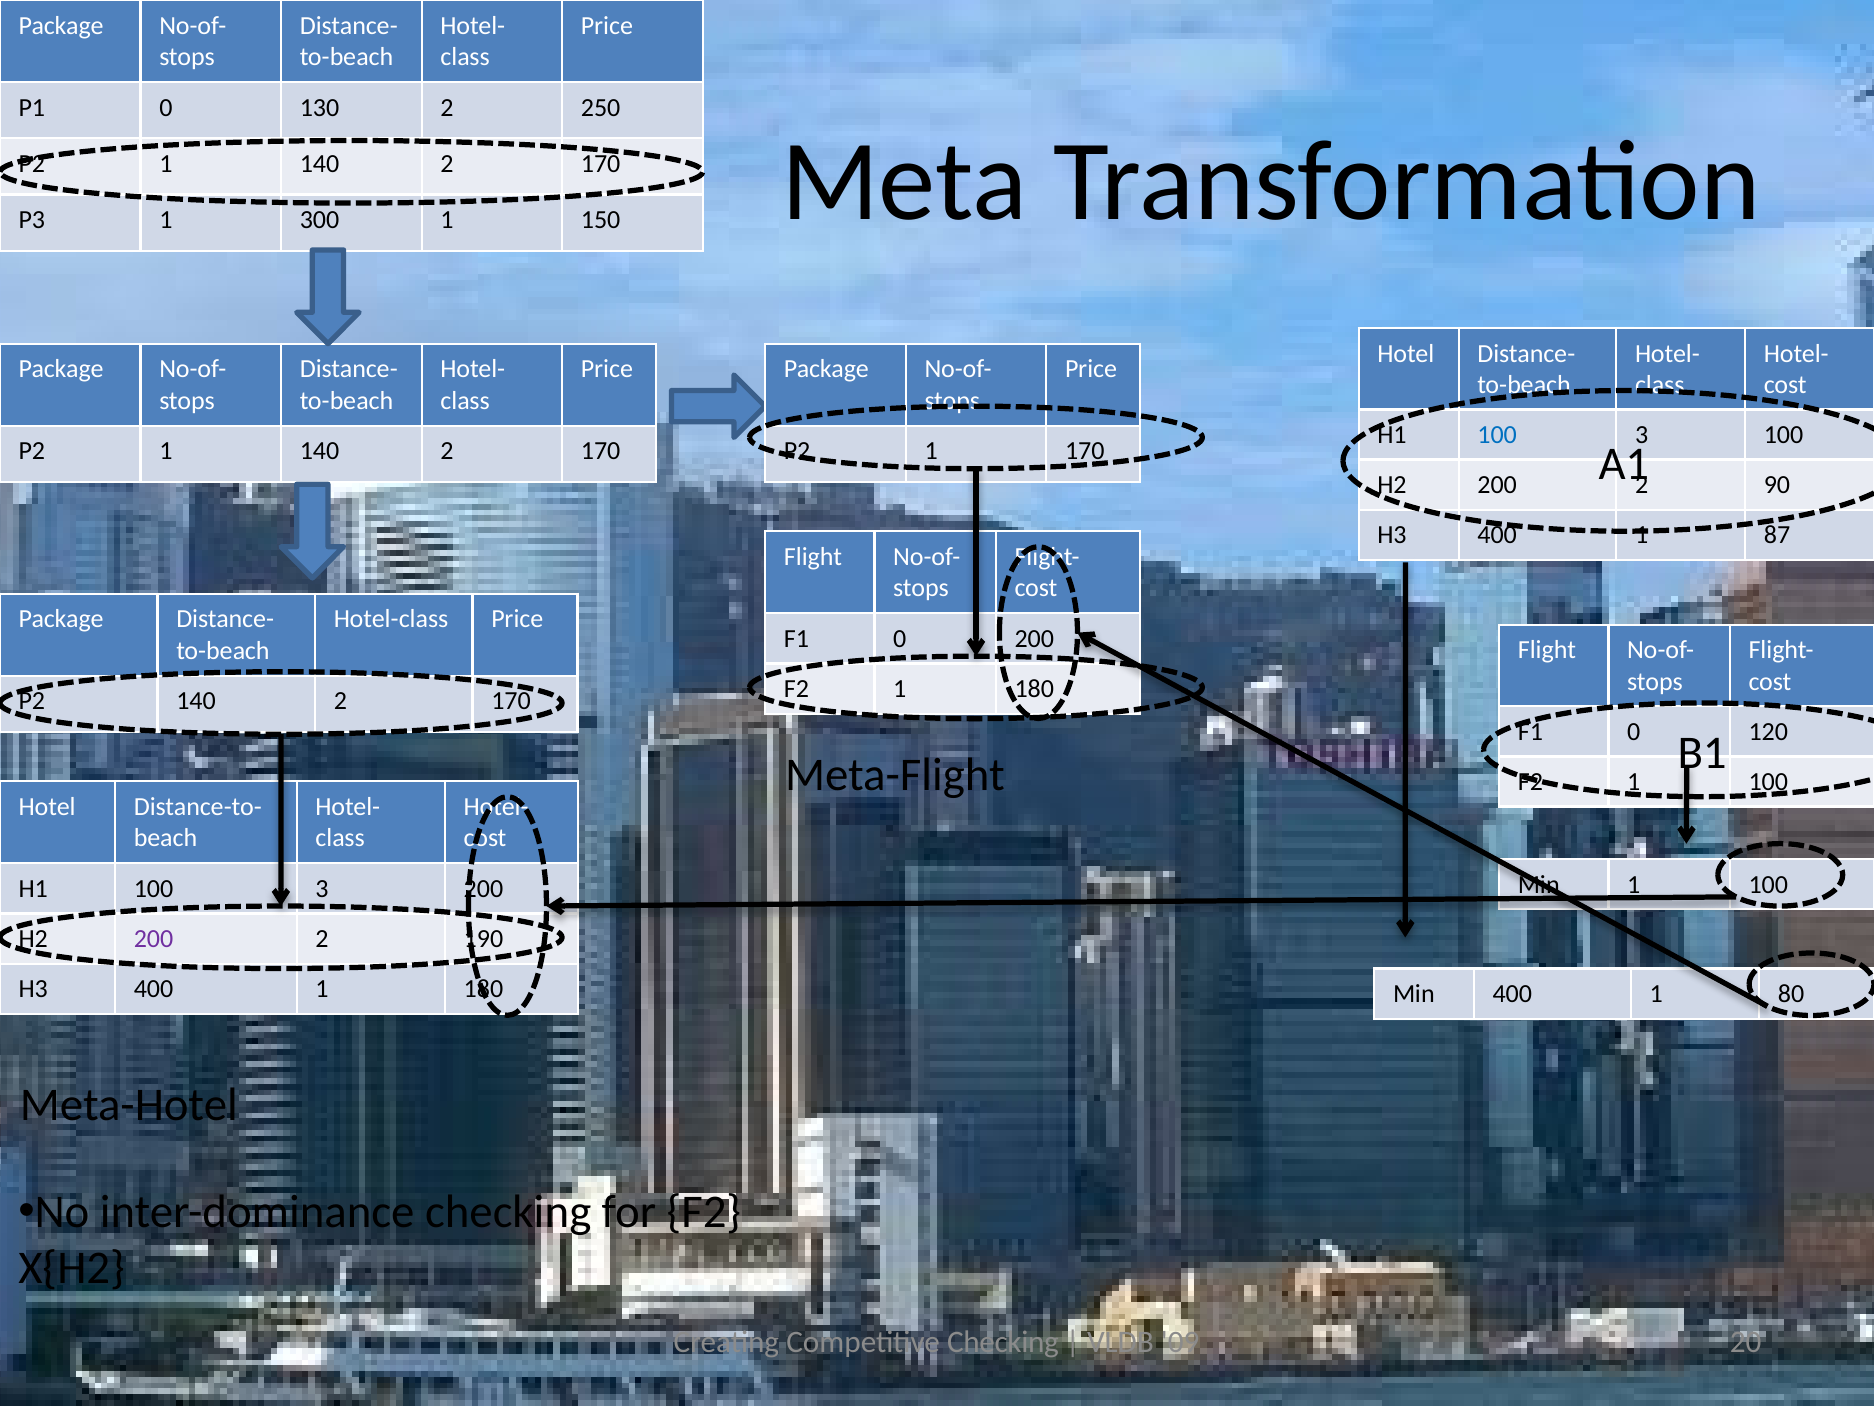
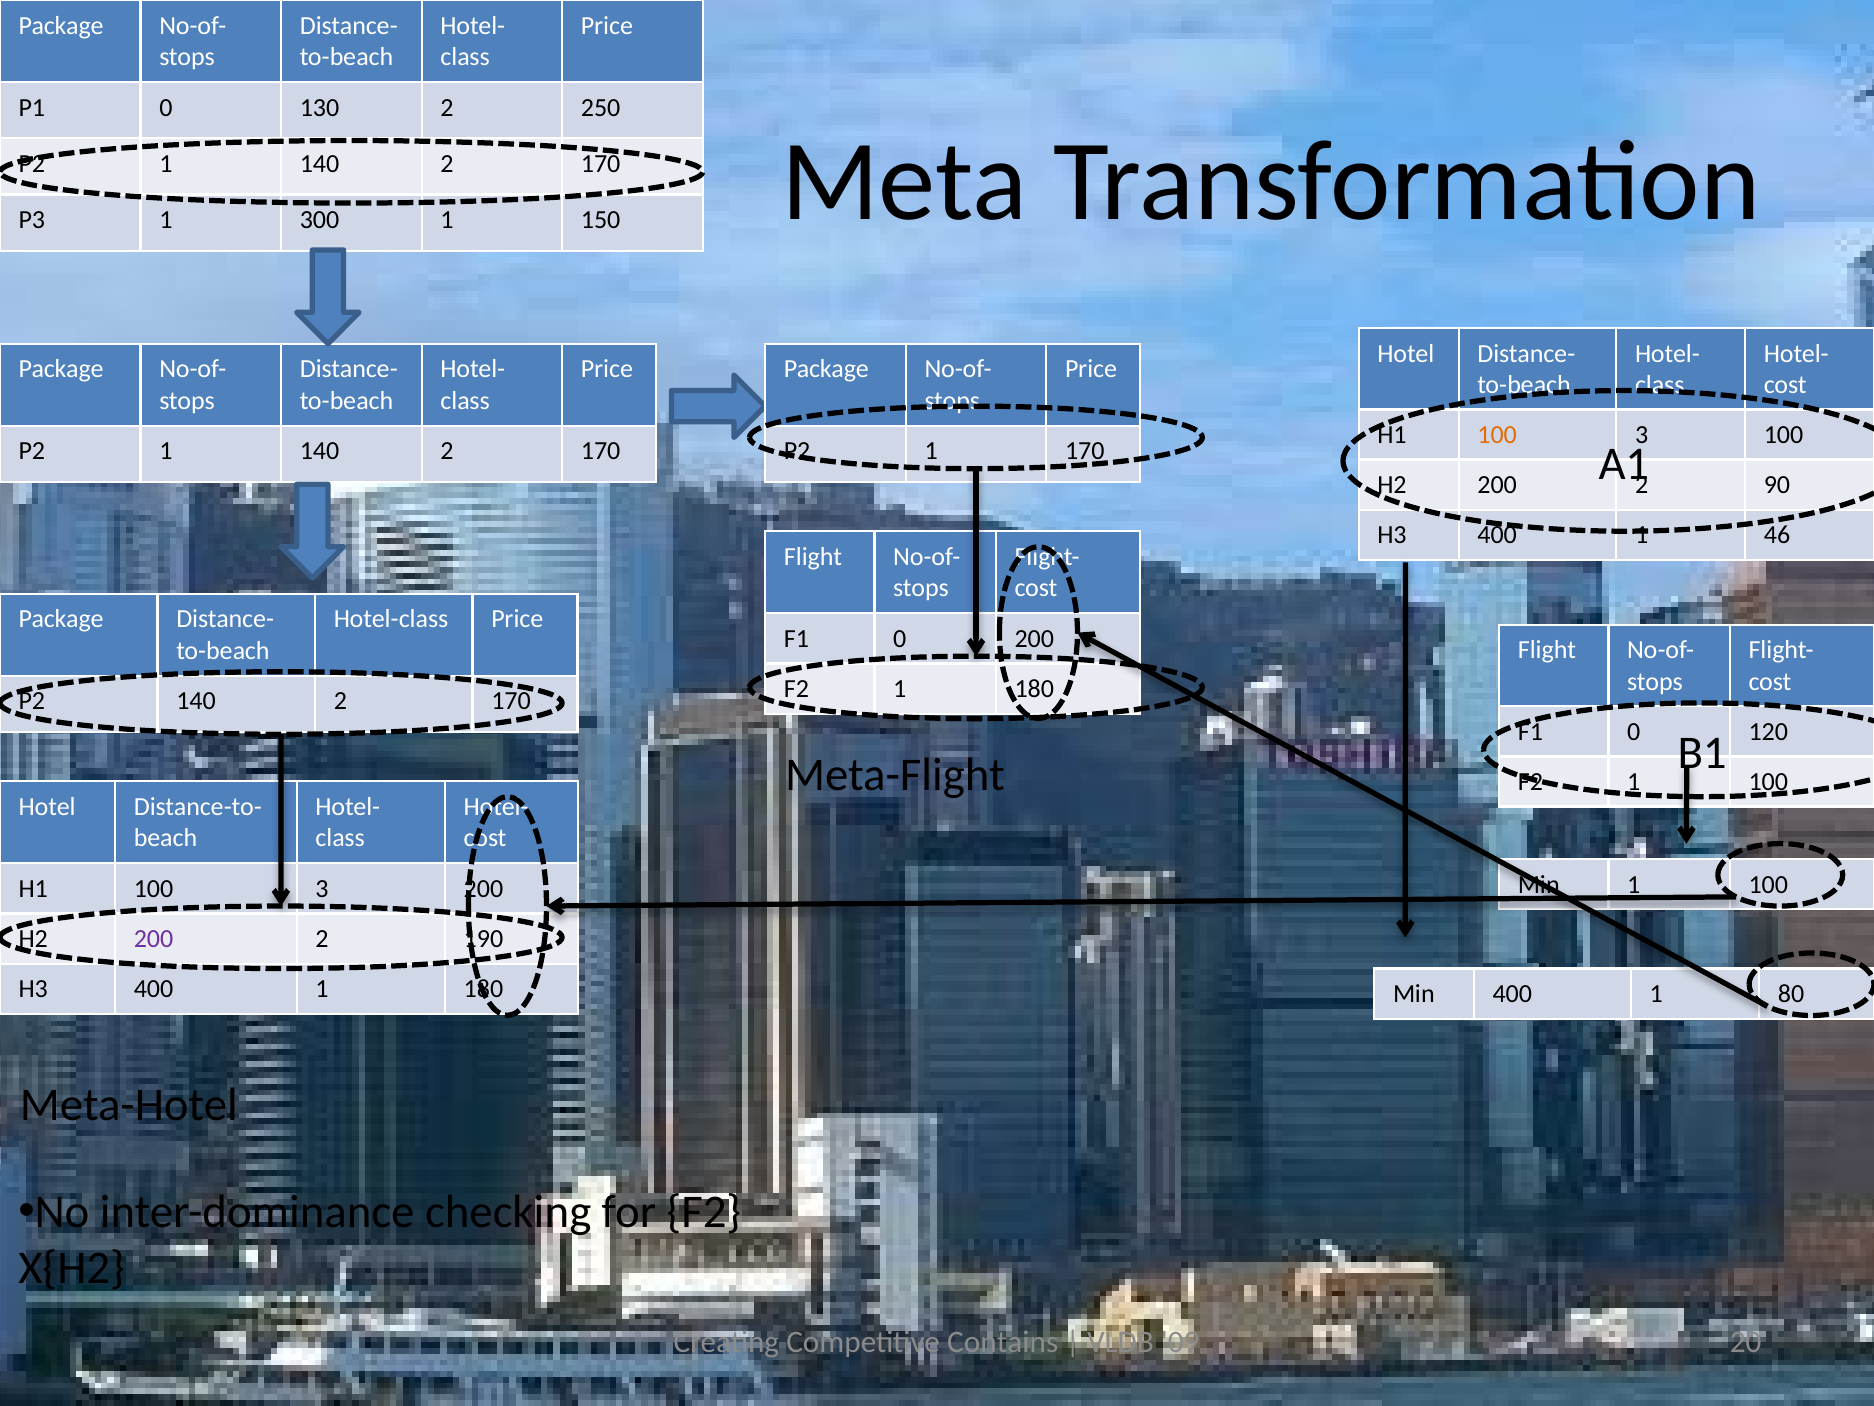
100 colour: blue -> orange (1497, 435)
87: 87 -> 46 (1777, 535)
Competitive Checking: Checking -> Contains (1003, 1342)
